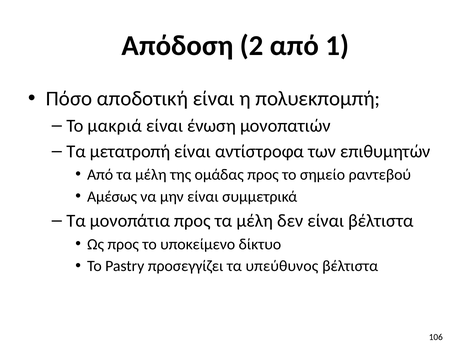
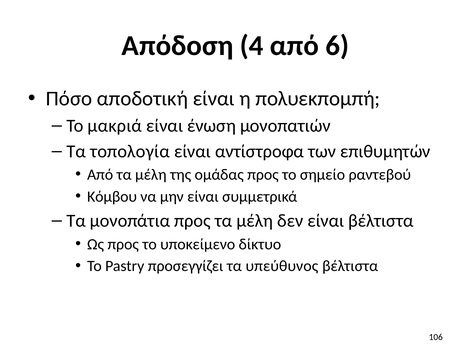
2: 2 -> 4 (252, 46)
1: 1 -> 6 (337, 46)
μετατροπή: μετατροπή -> τοπολογία (130, 151)
Αμέσως: Αμέσως -> Κόμβου (112, 197)
